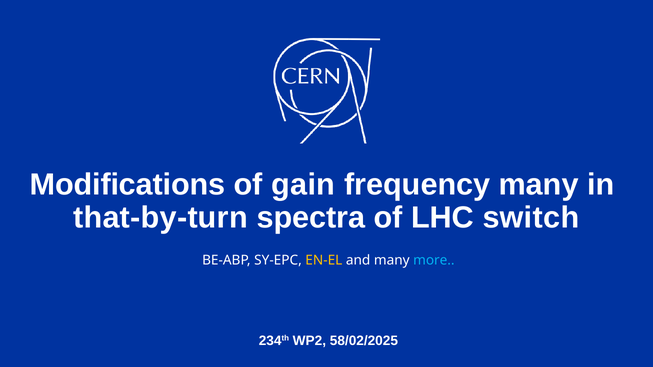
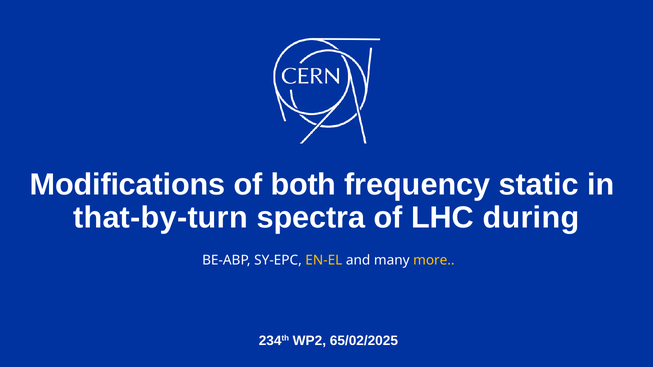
gain: gain -> both (303, 185)
frequency many: many -> static (539, 185)
switch: switch -> during (531, 218)
more colour: light blue -> yellow (434, 260)
58/02/2025: 58/02/2025 -> 65/02/2025 (364, 341)
